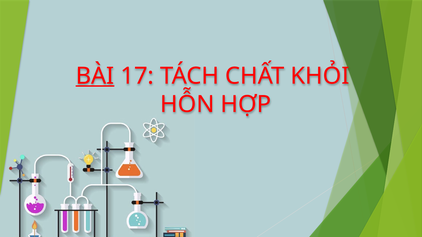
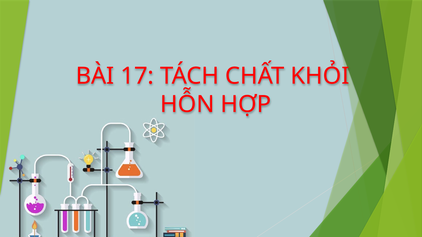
BÀI underline: present -> none (95, 76)
